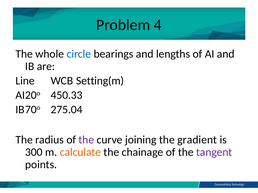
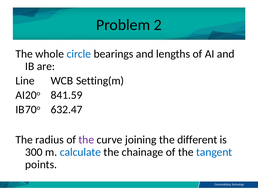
4: 4 -> 2 (158, 25)
450.33: 450.33 -> 841.59 (67, 95)
275.04: 275.04 -> 632.47 (67, 110)
gradient: gradient -> different (197, 140)
calculate colour: orange -> blue (80, 153)
tangent colour: purple -> blue (214, 153)
